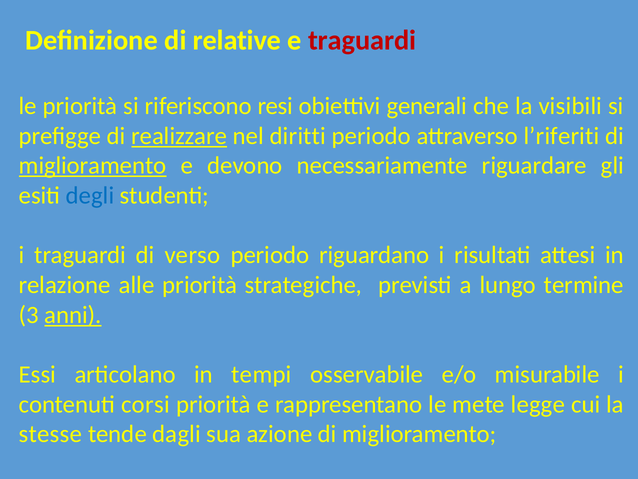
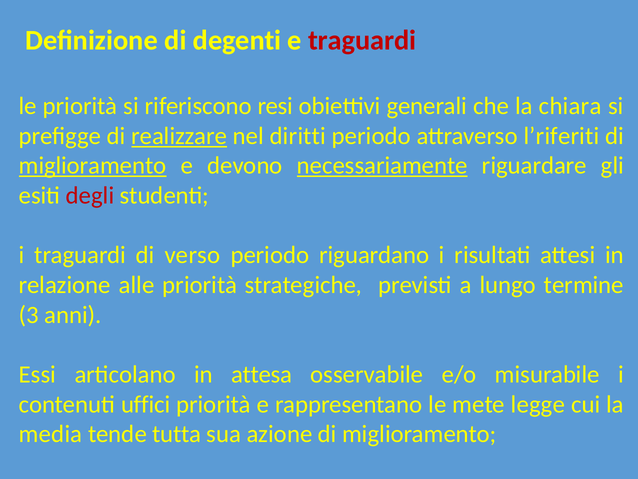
relative: relative -> degenti (237, 40)
visibili: visibili -> chiara (570, 106)
necessariamente underline: none -> present (382, 166)
degli colour: blue -> red (90, 195)
anni underline: present -> none (73, 315)
tempi: tempi -> attesa (262, 374)
corsi: corsi -> uffici (146, 404)
stesse: stesse -> media (51, 434)
dagli: dagli -> tutta (177, 434)
